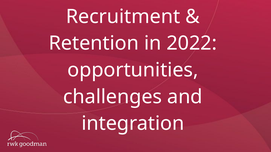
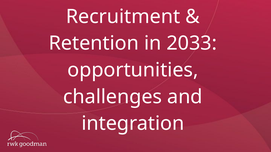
2022: 2022 -> 2033 (192, 43)
